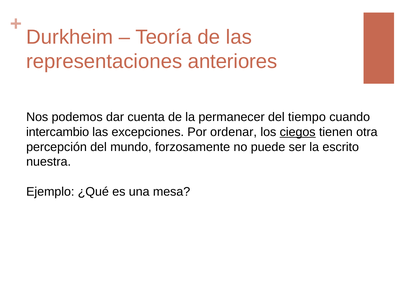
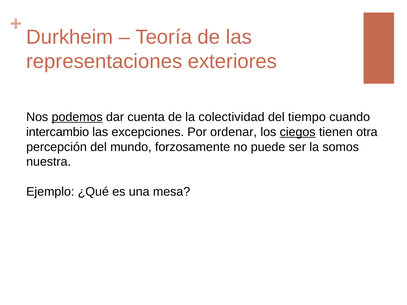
anteriores: anteriores -> exteriores (232, 62)
podemos underline: none -> present (77, 117)
permanecer: permanecer -> colectividad (231, 117)
escrito: escrito -> somos (341, 147)
